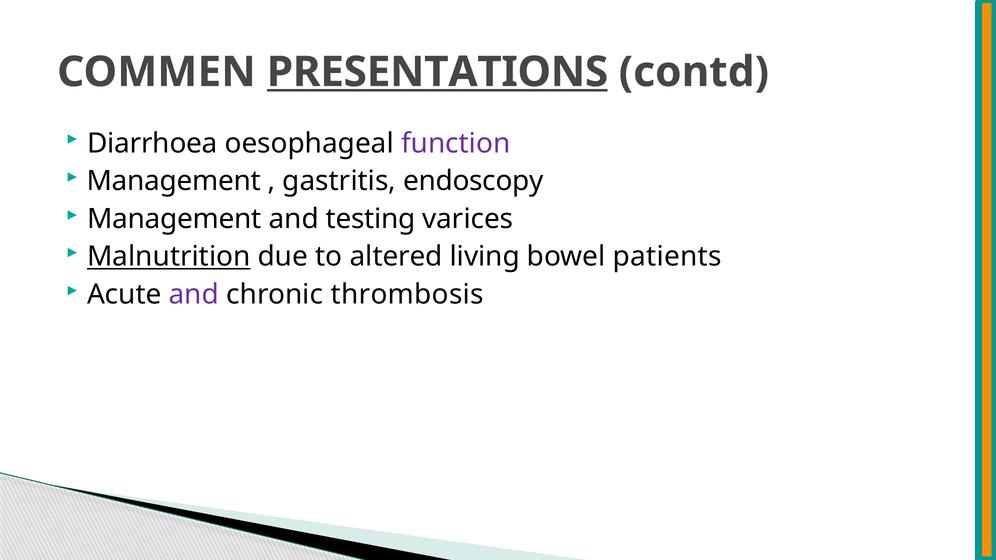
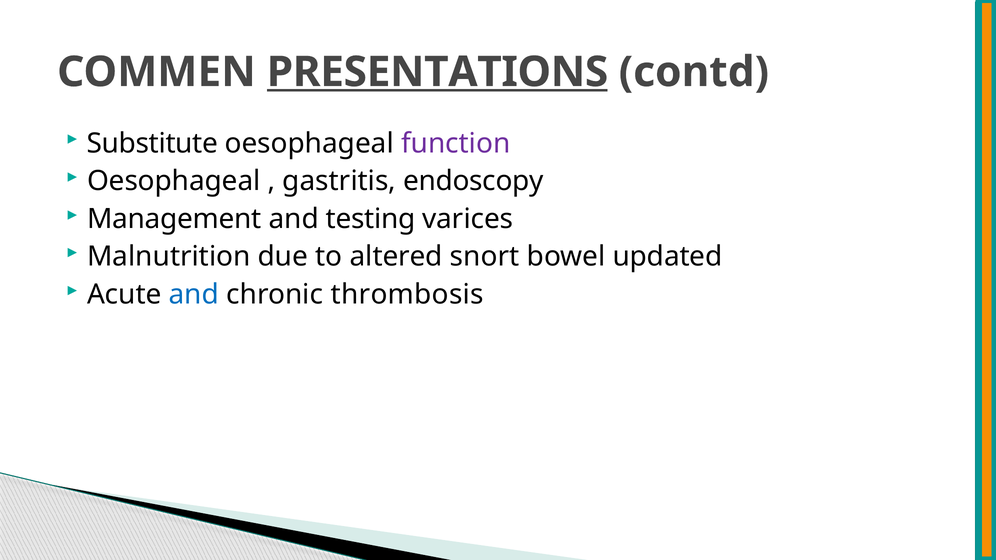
Diarrhoea: Diarrhoea -> Substitute (152, 143)
Management: Management -> Oesophageal (174, 181)
Malnutrition underline: present -> none (169, 257)
living: living -> snort (485, 257)
patients: patients -> updated (668, 257)
and colour: purple -> blue (194, 295)
